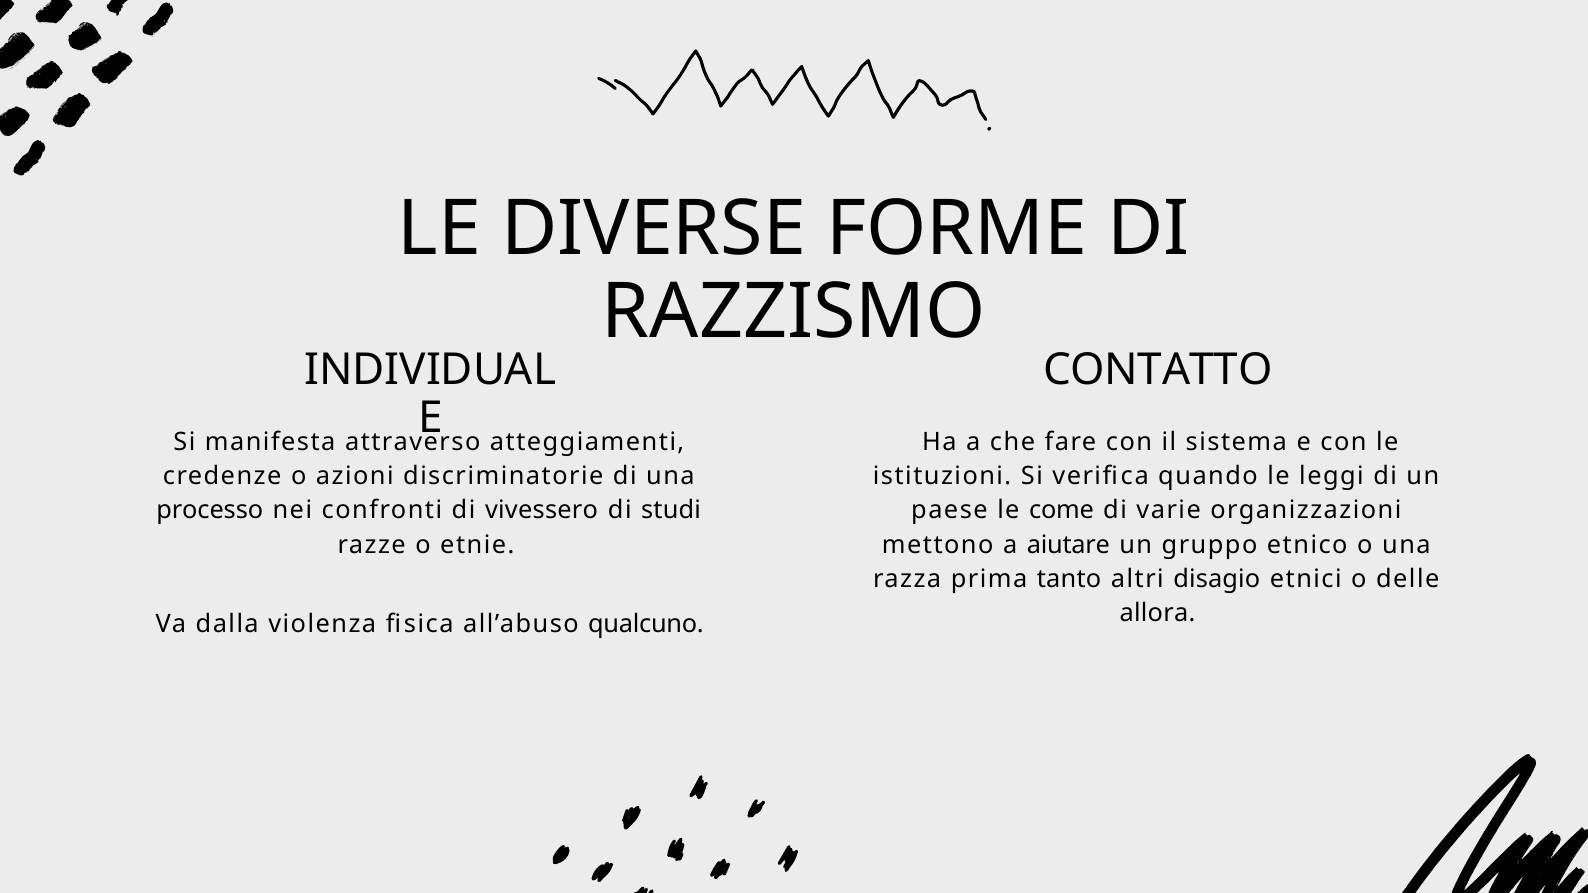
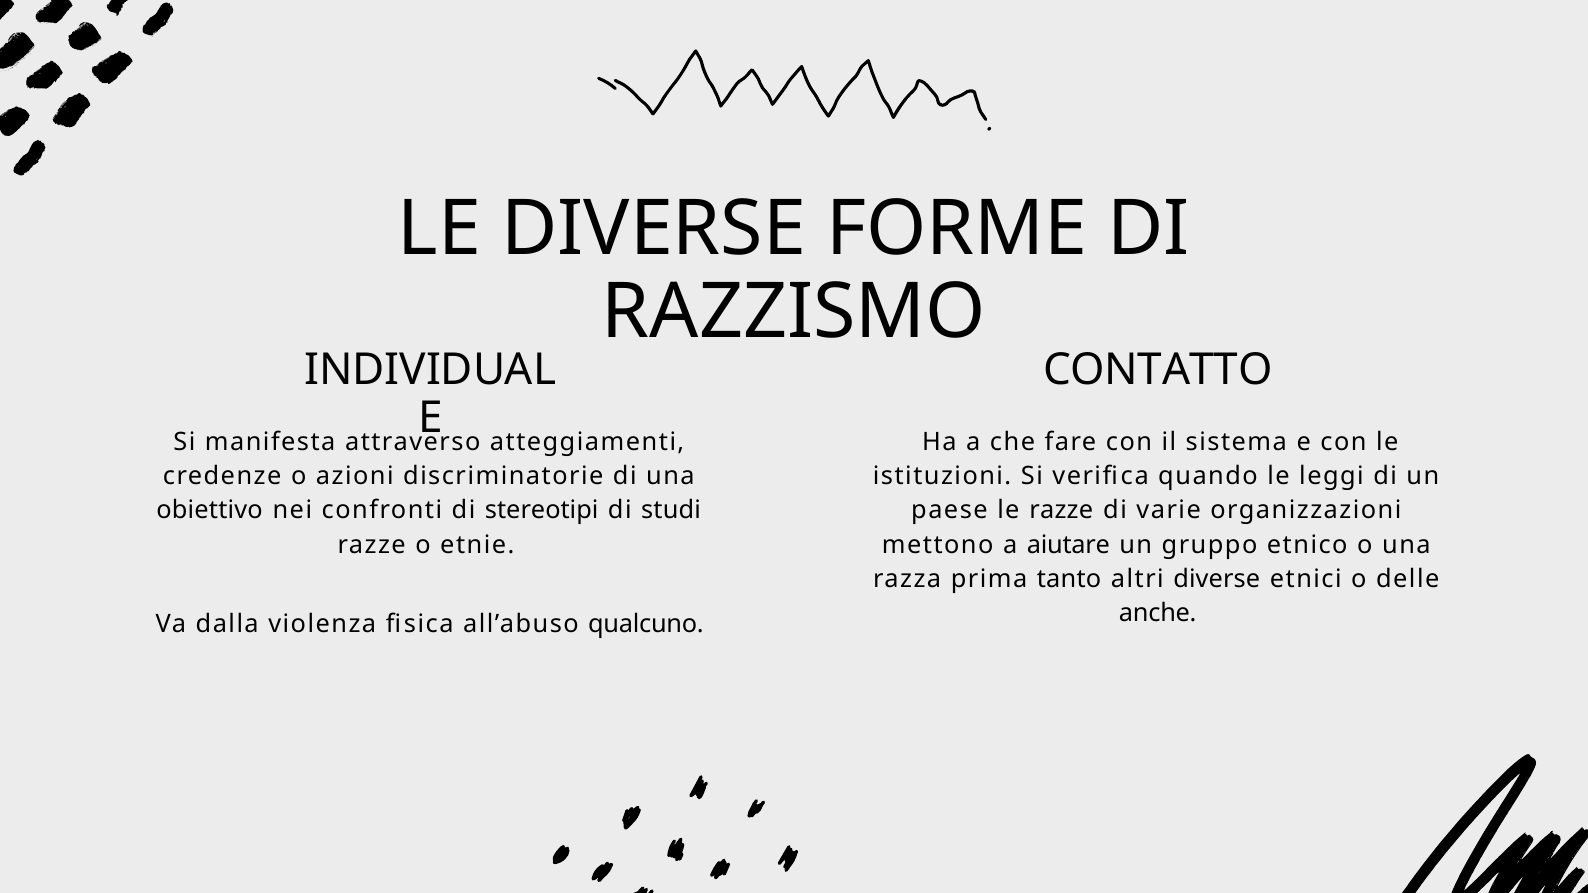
processo: processo -> obiettivo (210, 511)
vivessero: vivessero -> stereotipi (542, 511)
le come: come -> razze (1061, 511)
altri disagio: disagio -> diverse (1217, 579)
allora: allora -> anche (1158, 613)
